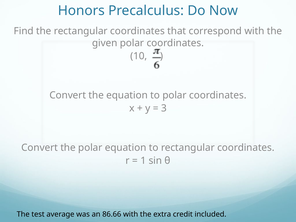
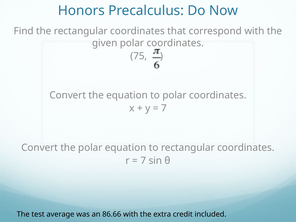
10: 10 -> 75 (139, 56)
3: 3 -> 7 (164, 108)
1: 1 -> 7 (143, 161)
